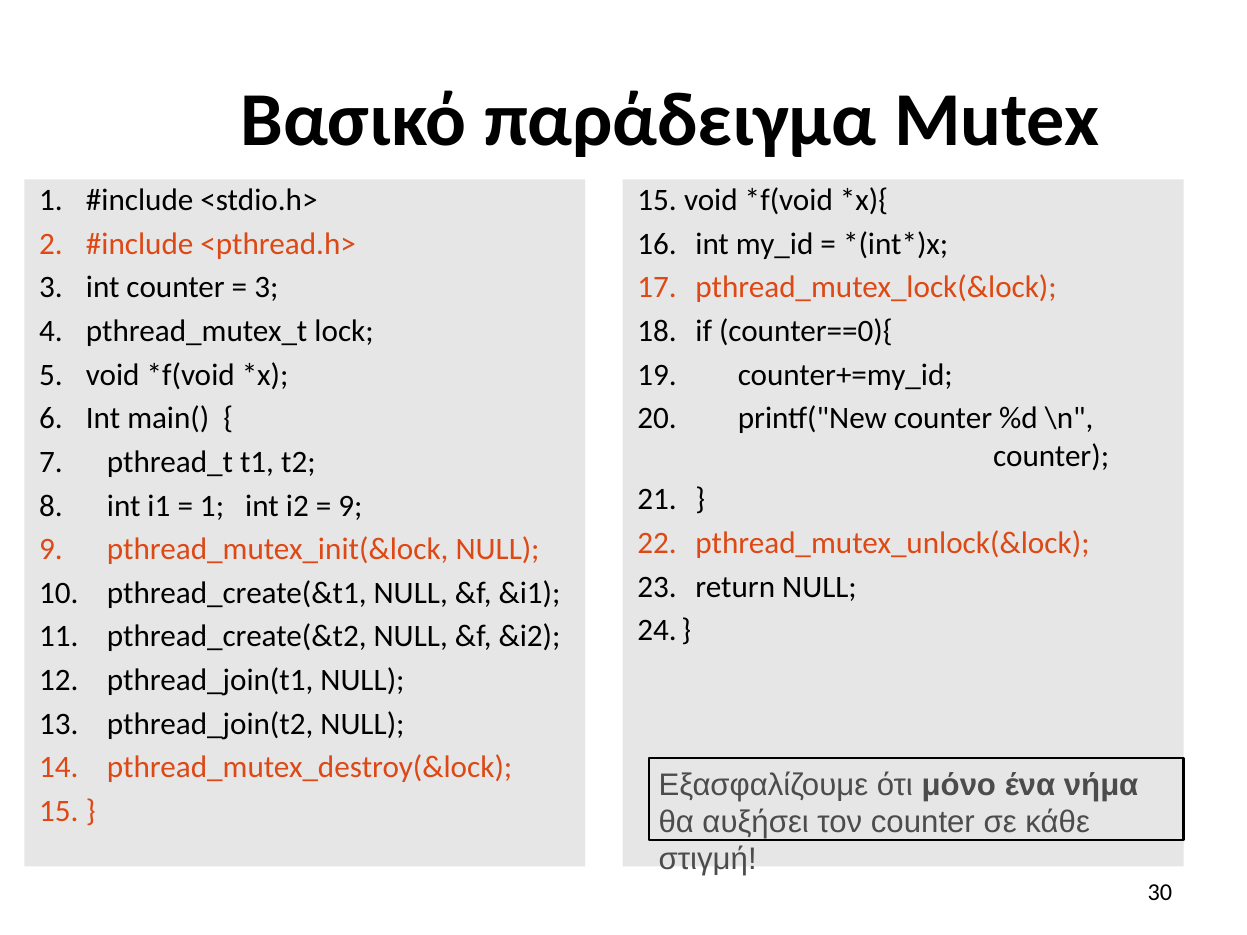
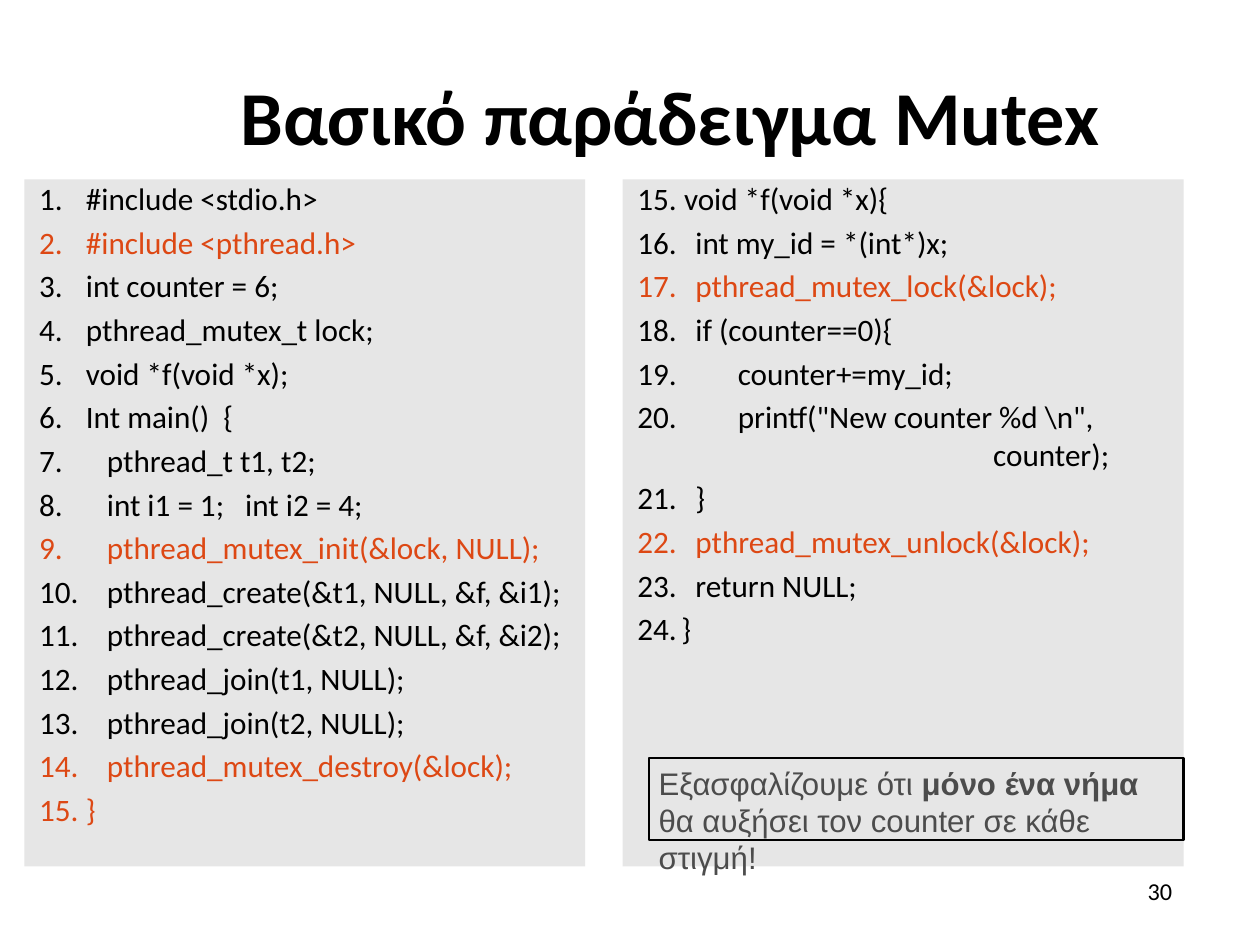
3: 3 -> 6 (266, 288)
9: 9 -> 4 (350, 506)
